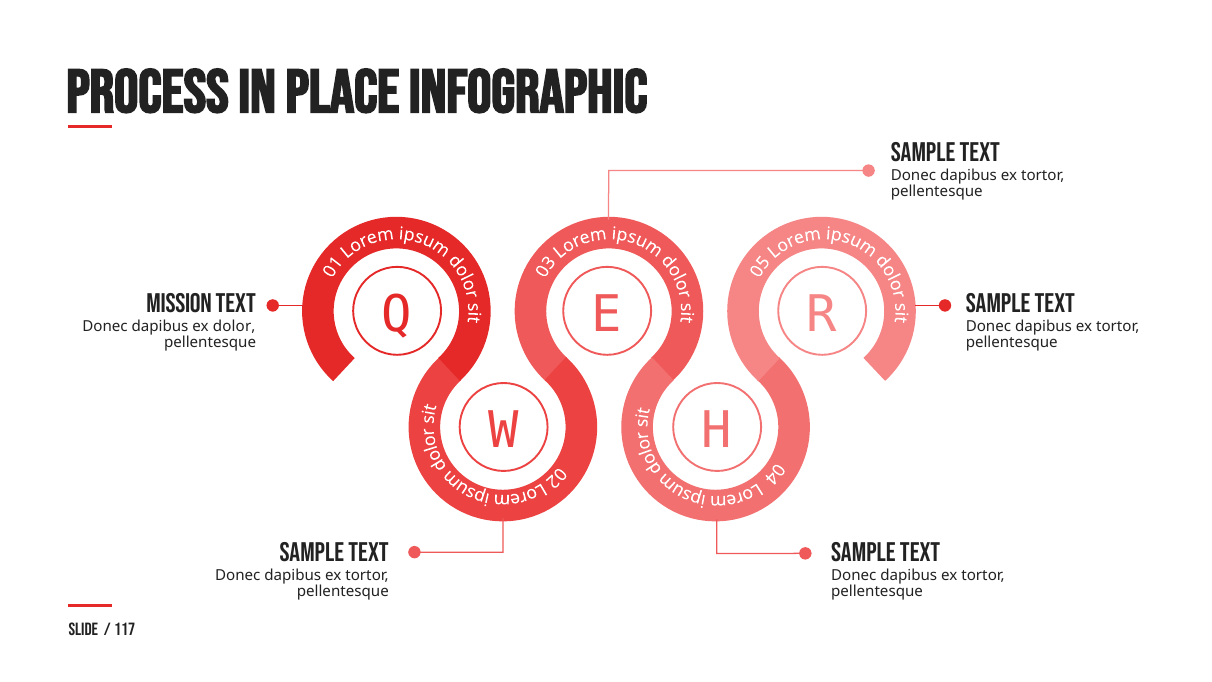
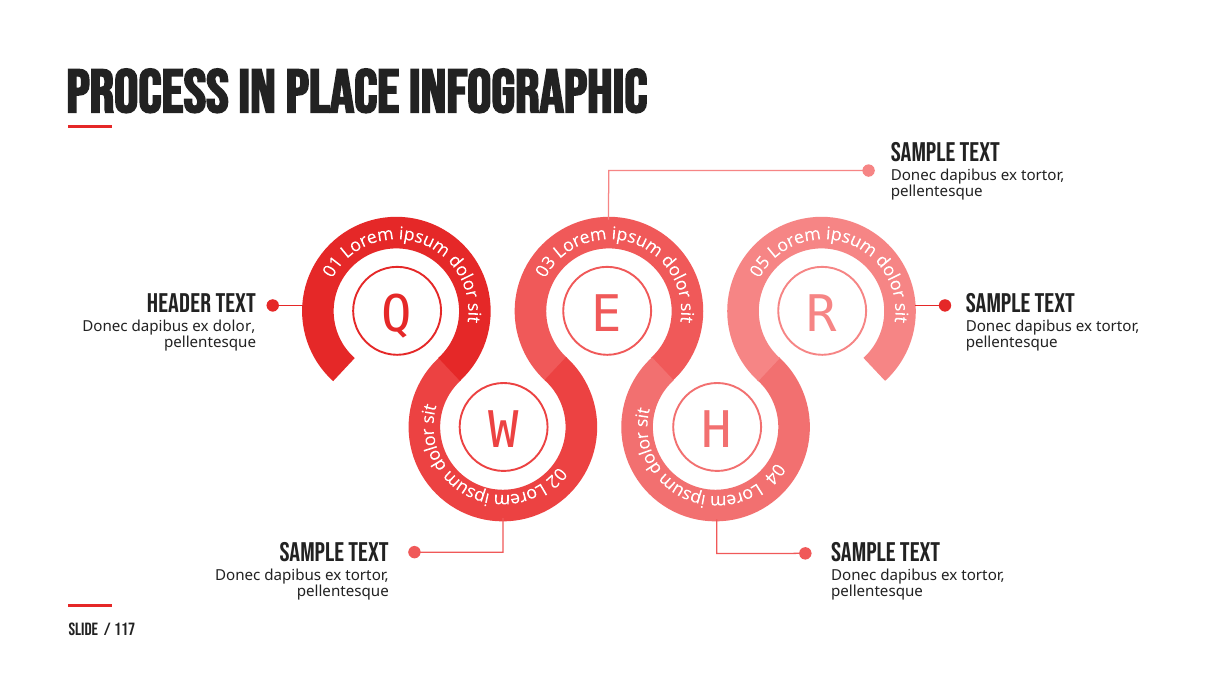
Mission: Mission -> Header (179, 304)
